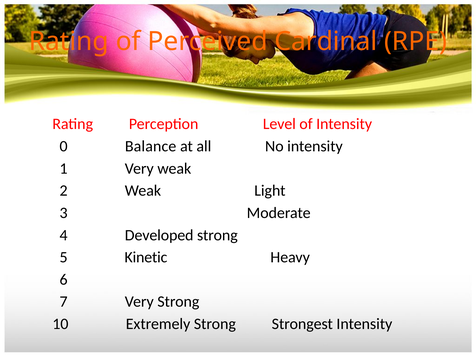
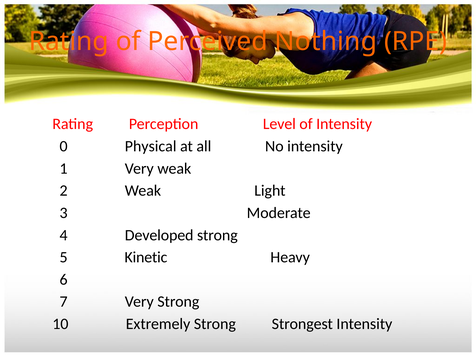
Cardinal: Cardinal -> Nothing (326, 42)
Balance: Balance -> Physical (151, 146)
